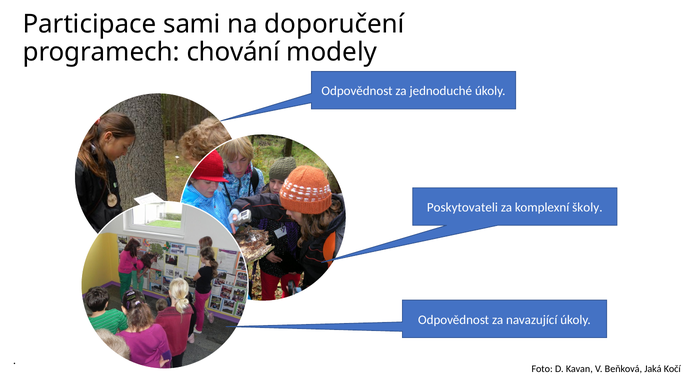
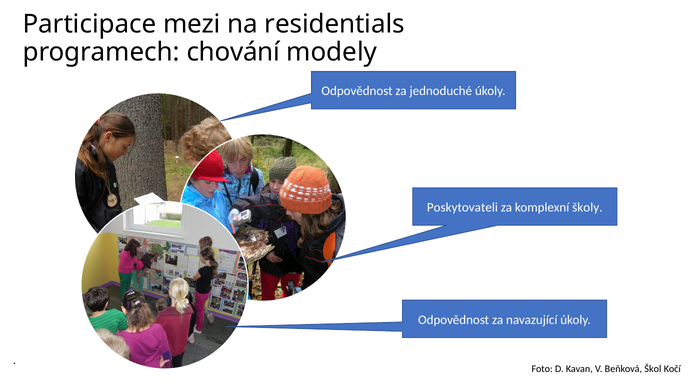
sami: sami -> mezi (192, 24)
doporučení: doporučení -> residentials (335, 24)
Jaká: Jaká -> Škol (653, 368)
